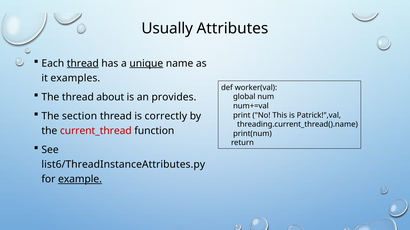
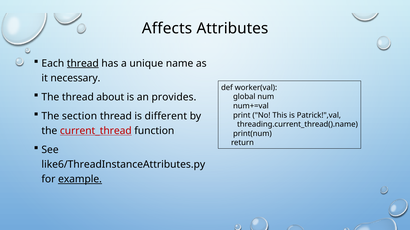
Usually: Usually -> Affects (167, 29)
unique underline: present -> none (146, 64)
examples: examples -> necessary (75, 78)
correctly: correctly -> different (166, 116)
current_thread underline: none -> present (96, 131)
list6/ThreadInstanceAttributes.py: list6/ThreadInstanceAttributes.py -> like6/ThreadInstanceAttributes.py (123, 165)
